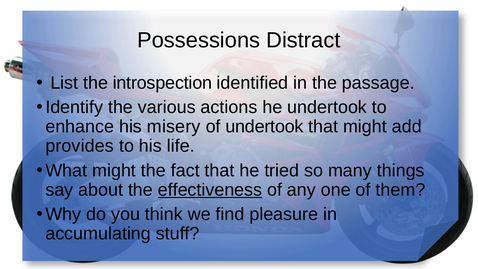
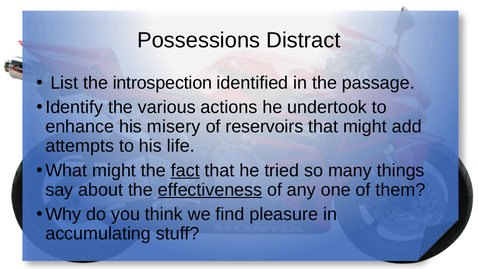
of undertook: undertook -> reservoirs (264, 127)
provides: provides -> attempts (80, 146)
fact underline: none -> present (185, 170)
